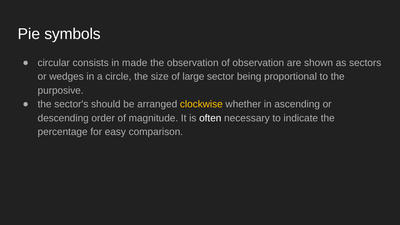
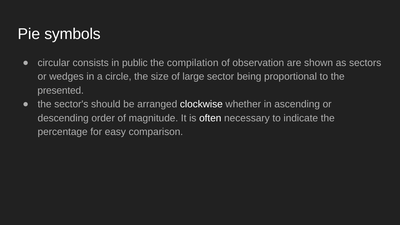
made: made -> public (135, 63)
the observation: observation -> compilation (193, 63)
purposive: purposive -> presented (61, 90)
clockwise colour: yellow -> white (201, 104)
